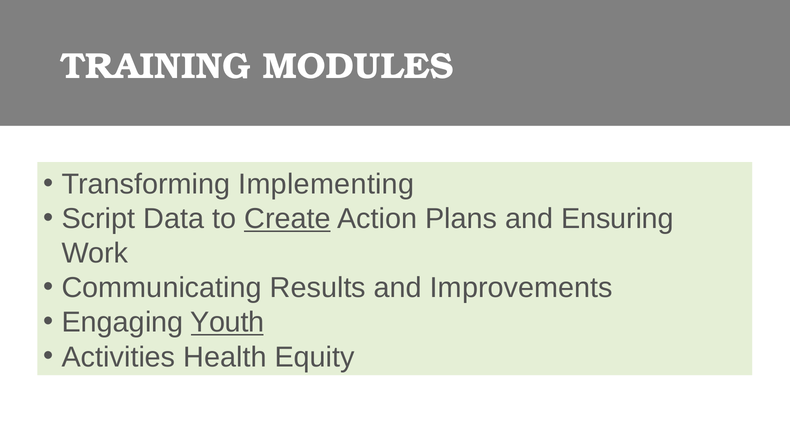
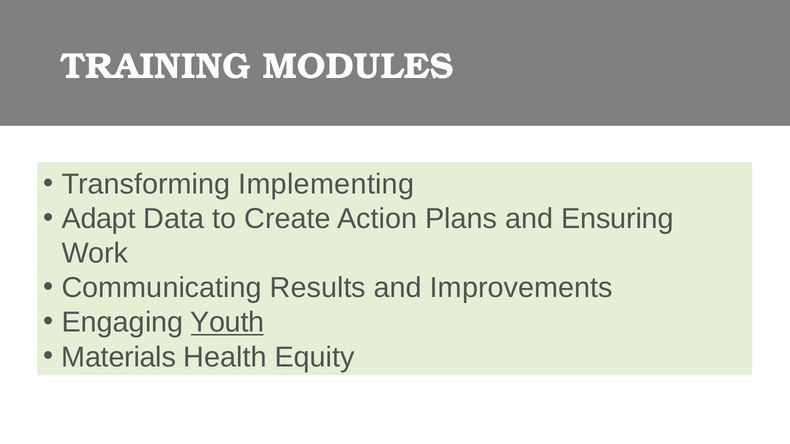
Script: Script -> Adapt (99, 219)
Create underline: present -> none (287, 219)
Activities: Activities -> Materials (119, 357)
